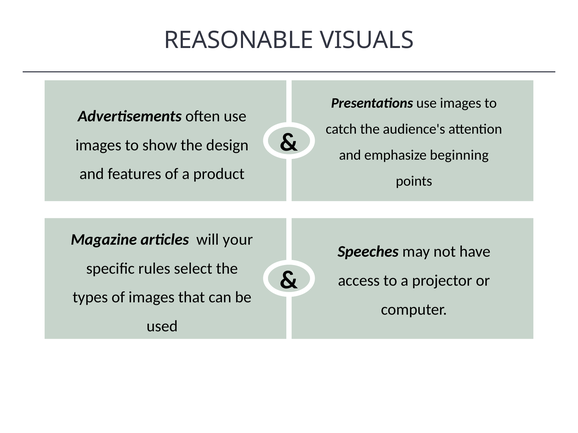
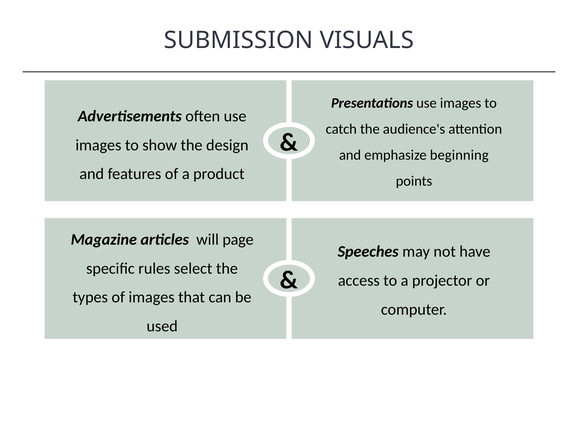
REASONABLE: REASONABLE -> SUBMISSION (238, 40)
your: your -> page (238, 240)
